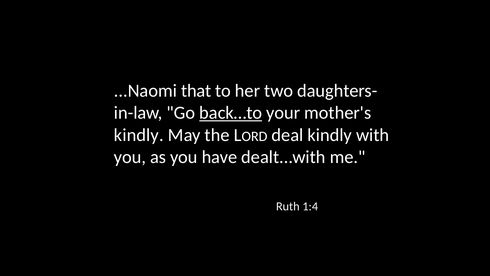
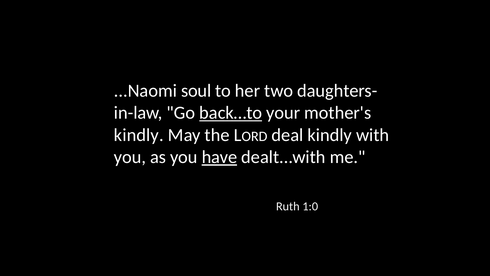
that: that -> soul (196, 91)
have underline: none -> present (220, 157)
1:4: 1:4 -> 1:0 (310, 206)
